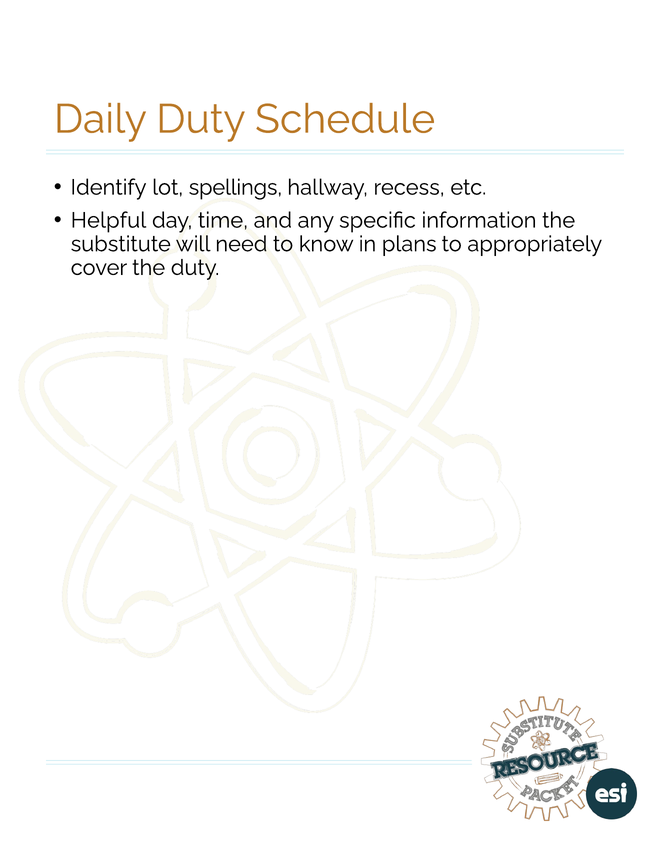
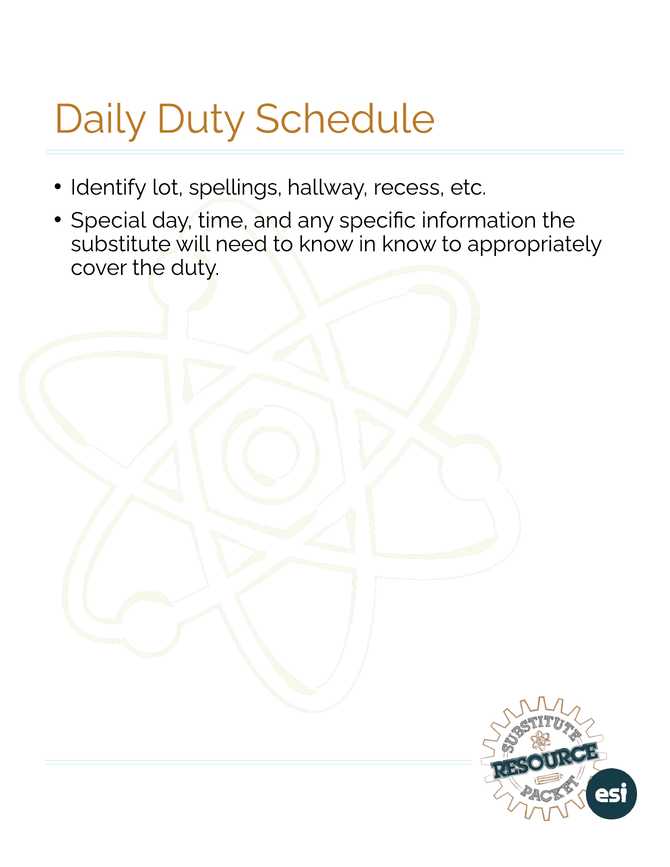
Helpful: Helpful -> Special (108, 220)
in plans: plans -> know (409, 244)
